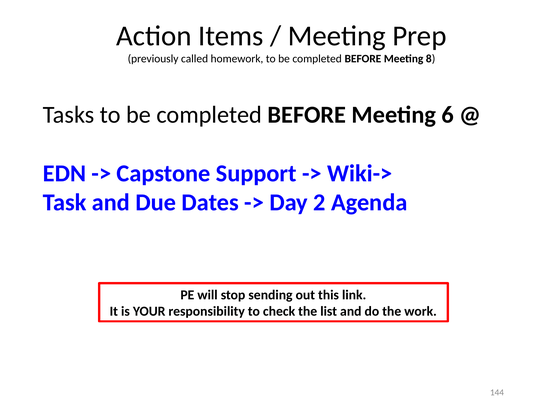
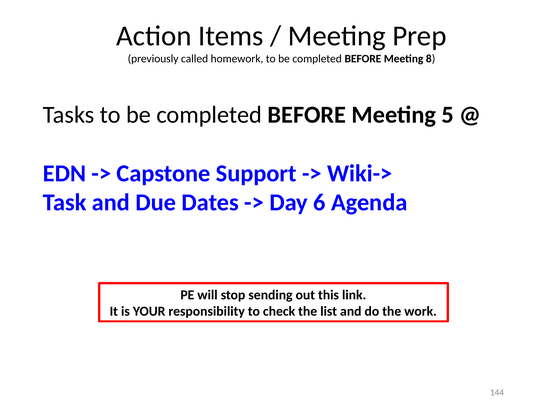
6: 6 -> 5 (448, 115)
2: 2 -> 6 (319, 202)
